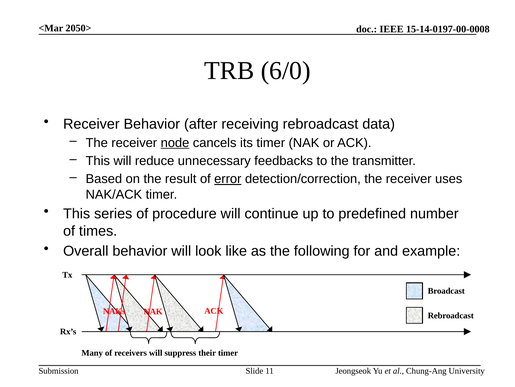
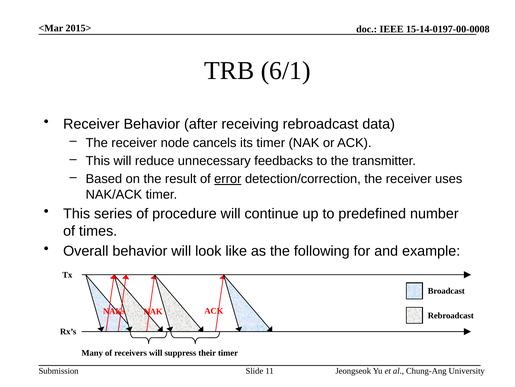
2050>: 2050> -> 2015> (78, 28)
6/0: 6/0 -> 6/1 (286, 70)
node underline: present -> none (175, 143)
